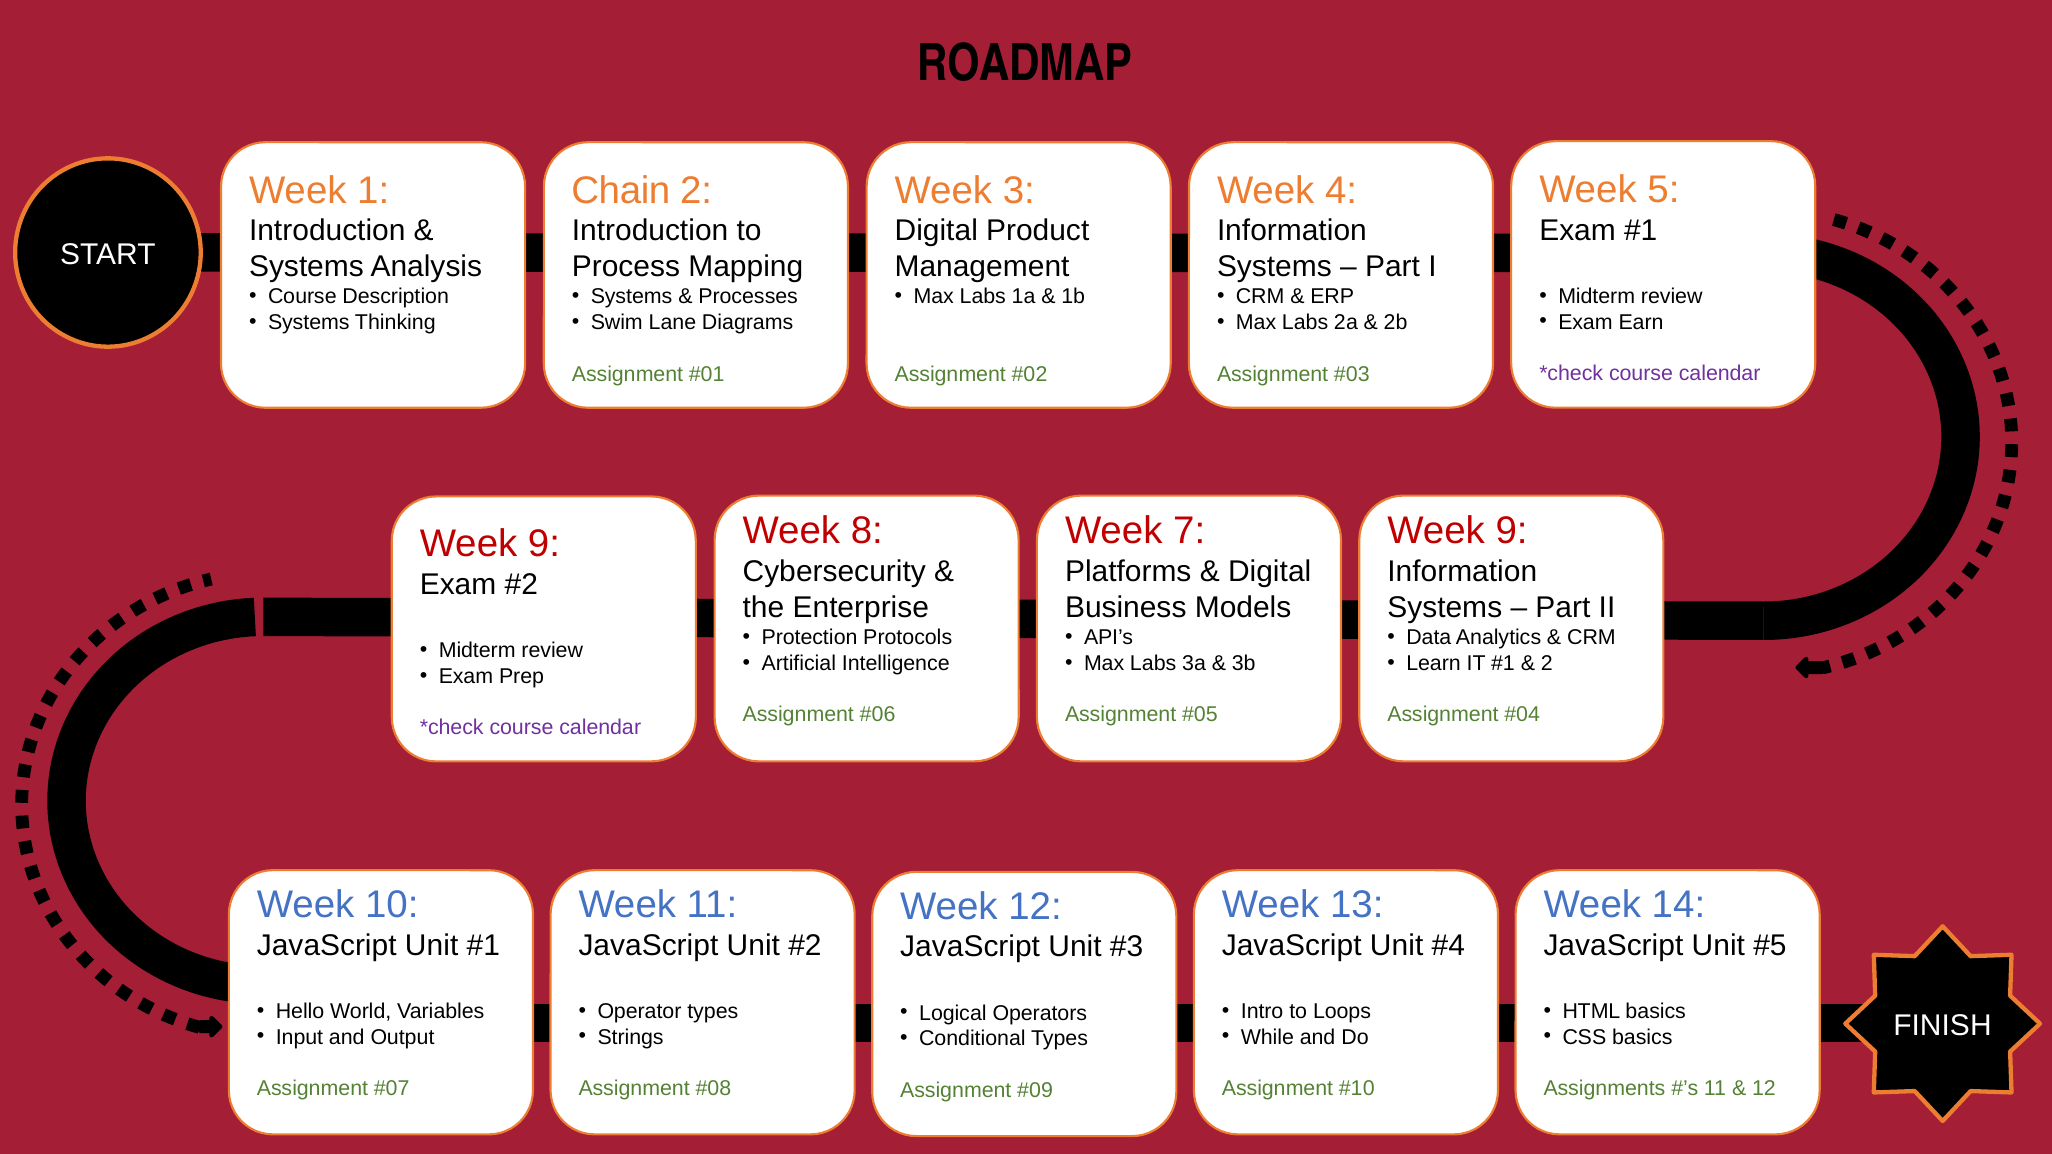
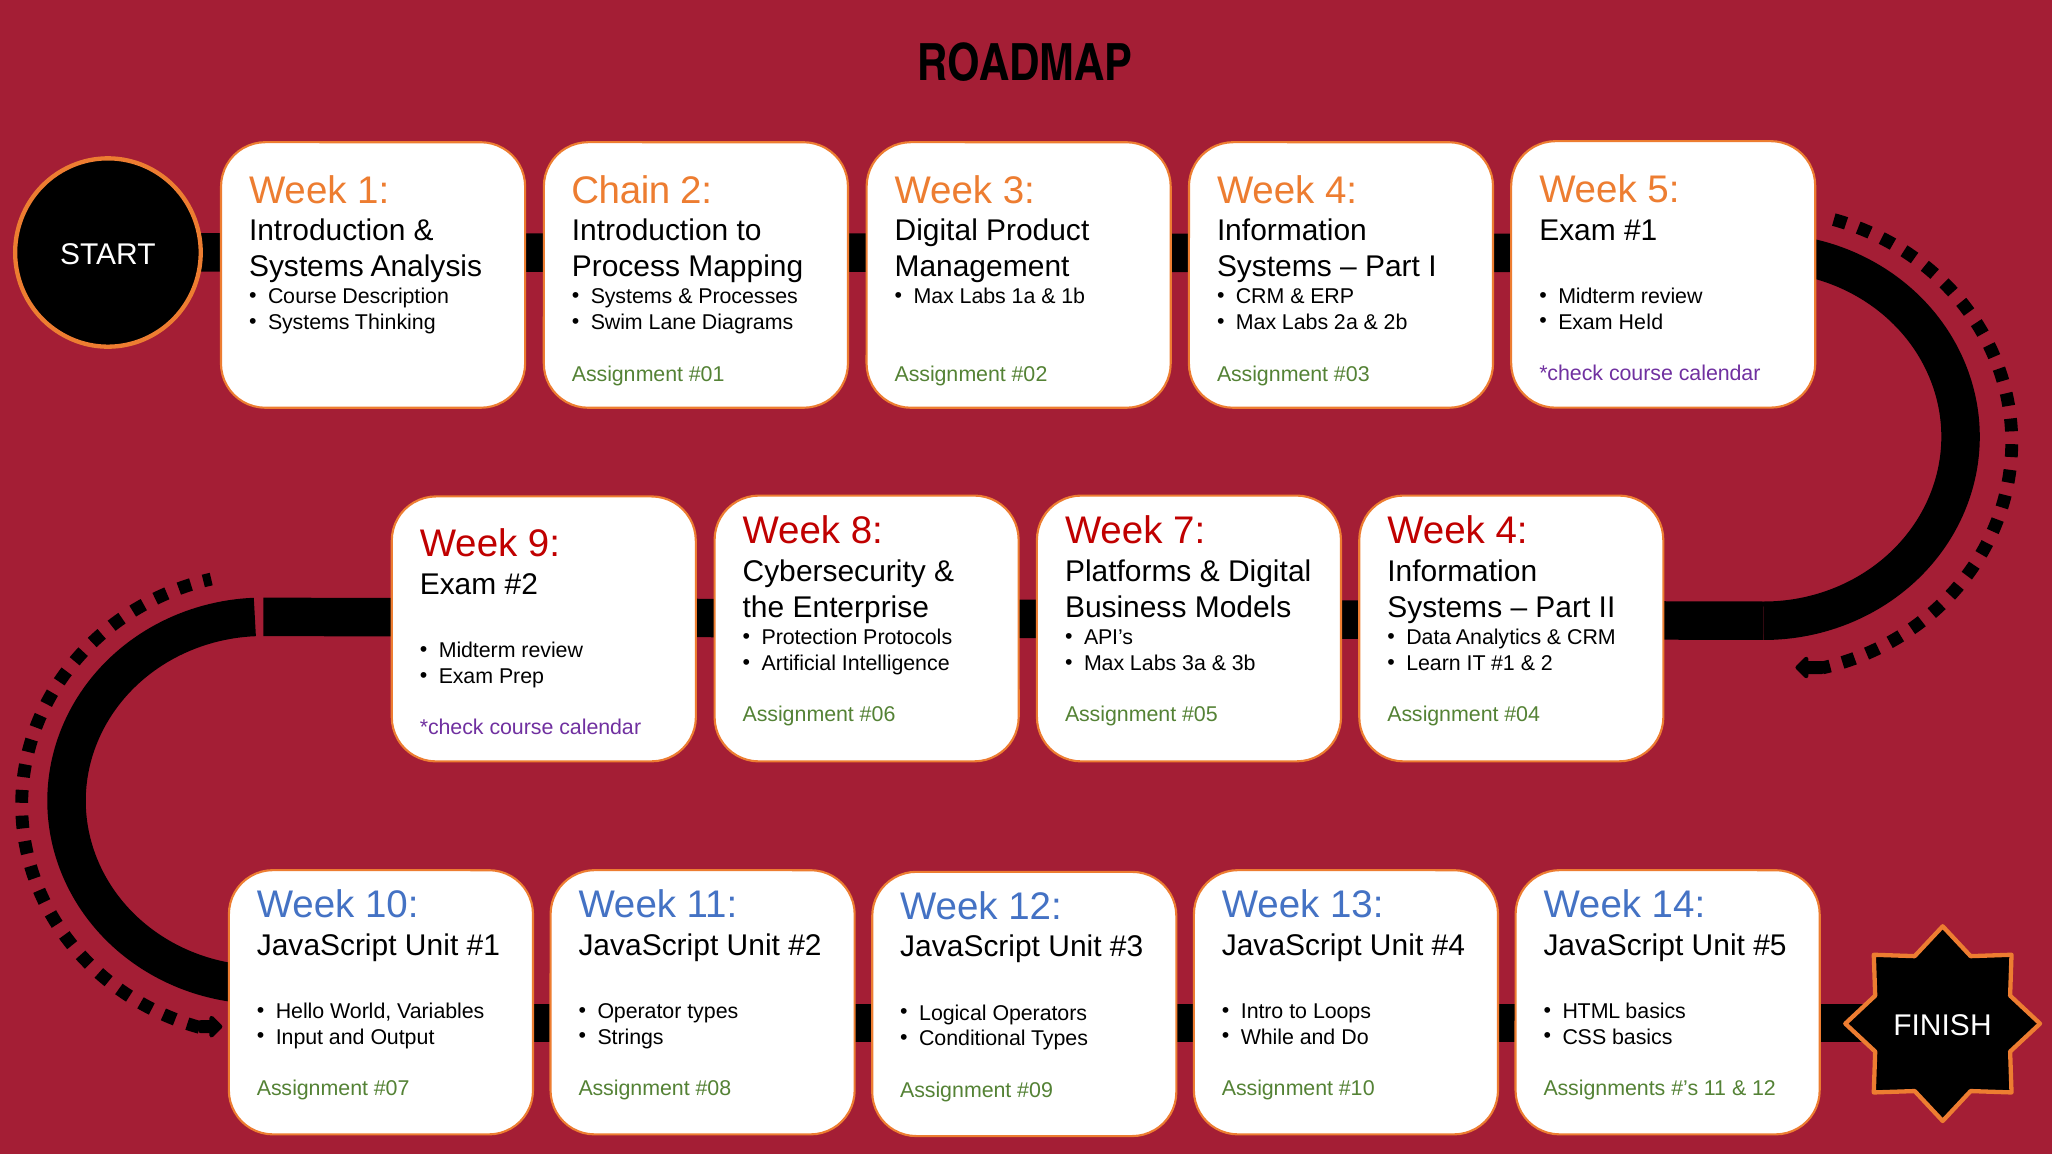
Earn: Earn -> Held (1641, 322)
9: 9 -> 4 (1512, 531)
